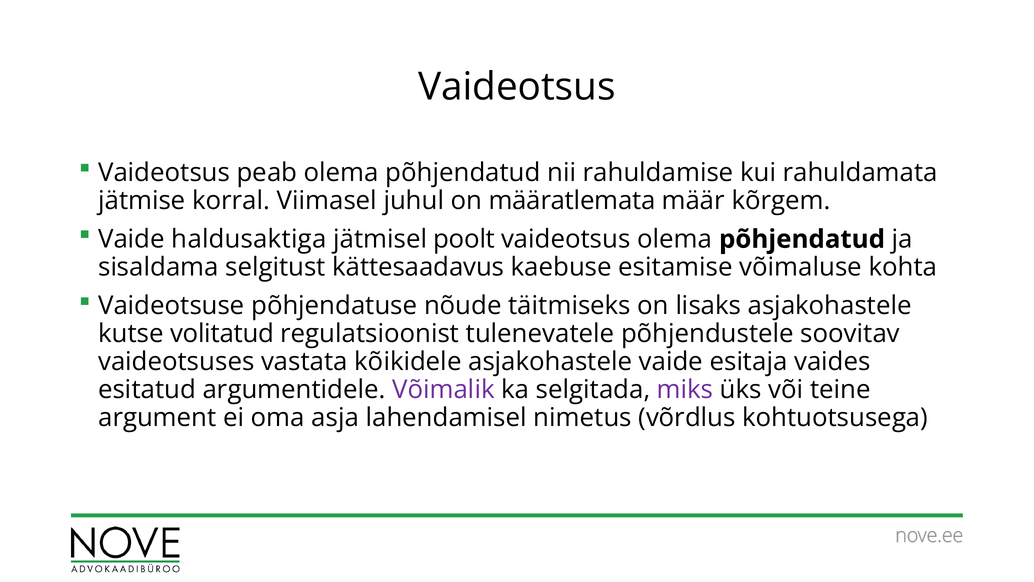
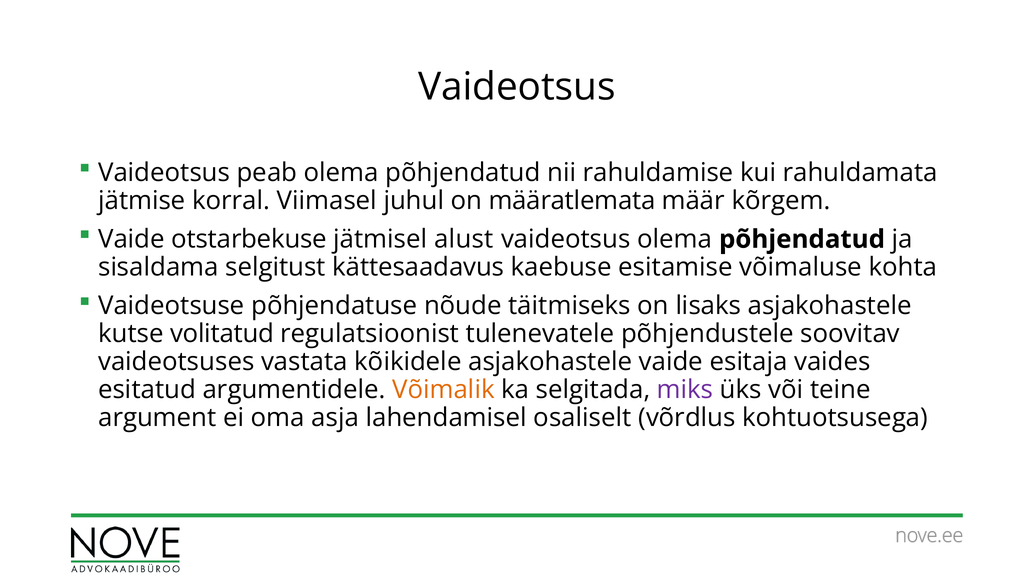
haldusaktiga: haldusaktiga -> otstarbekuse (249, 239)
poolt: poolt -> alust (464, 239)
Võimalik colour: purple -> orange (443, 389)
nimetus: nimetus -> osaliselt (583, 417)
